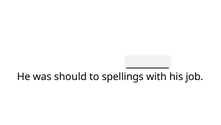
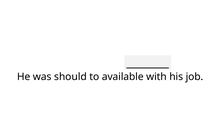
spellings: spellings -> available (123, 76)
